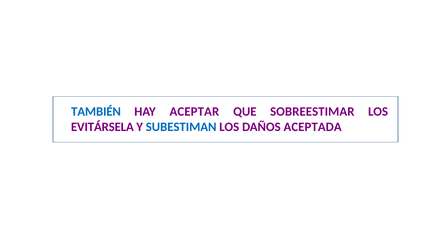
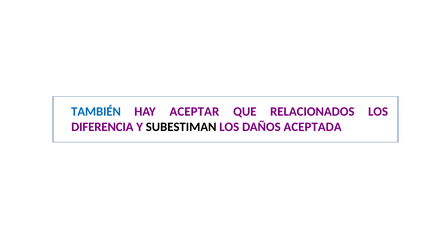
SOBREESTIMAR: SOBREESTIMAR -> RELACIONADOS (312, 111)
EVITÁRSELA: EVITÁRSELA -> DIFERENCIA (102, 127)
SUBESTIMAN colour: blue -> black (181, 127)
